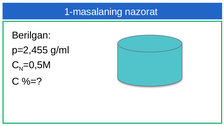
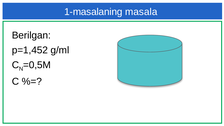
nazorat: nazorat -> masala (141, 12)
p=2,455: p=2,455 -> p=1,452 (30, 50)
